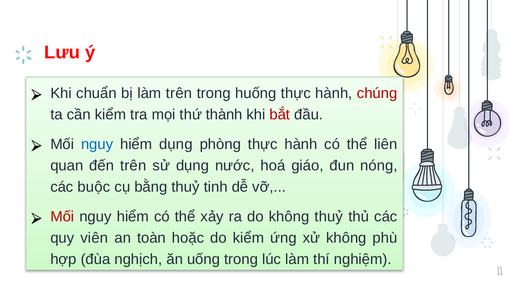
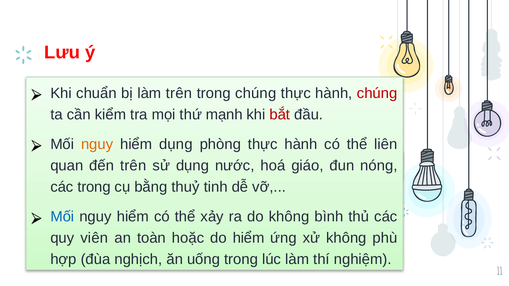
trong huống: huống -> chúng (256, 93)
thành: thành -> mạnh (224, 115)
nguy colour: blue -> orange (97, 144)
các buộc: buộc -> trong (94, 187)
Mối colour: red -> blue (62, 217)
không thuỷ: thuỷ -> bình (329, 217)
do kiểm: kiểm -> hiểm (249, 238)
